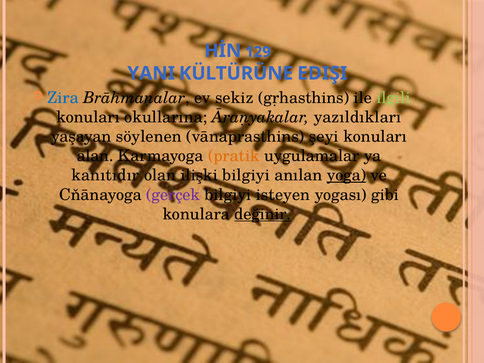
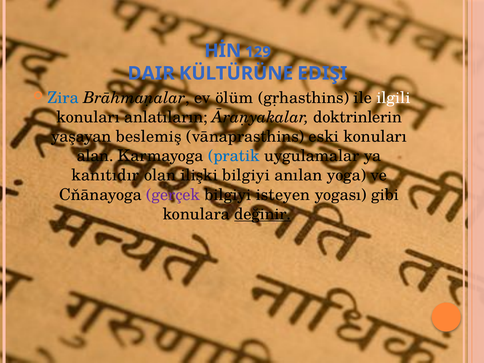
YANI: YANI -> DAIR (151, 73)
sekiz: sekiz -> ölüm (234, 98)
ilgili colour: light green -> white (393, 98)
okullarına: okullarına -> anlatıların (166, 117)
yazıldıkları: yazıldıkları -> doktrinlerin (358, 117)
söylenen: söylenen -> beslemiş (149, 137)
şeyi: şeyi -> eski (324, 137)
pratik colour: orange -> blue (234, 156)
yoga underline: present -> none (346, 175)
